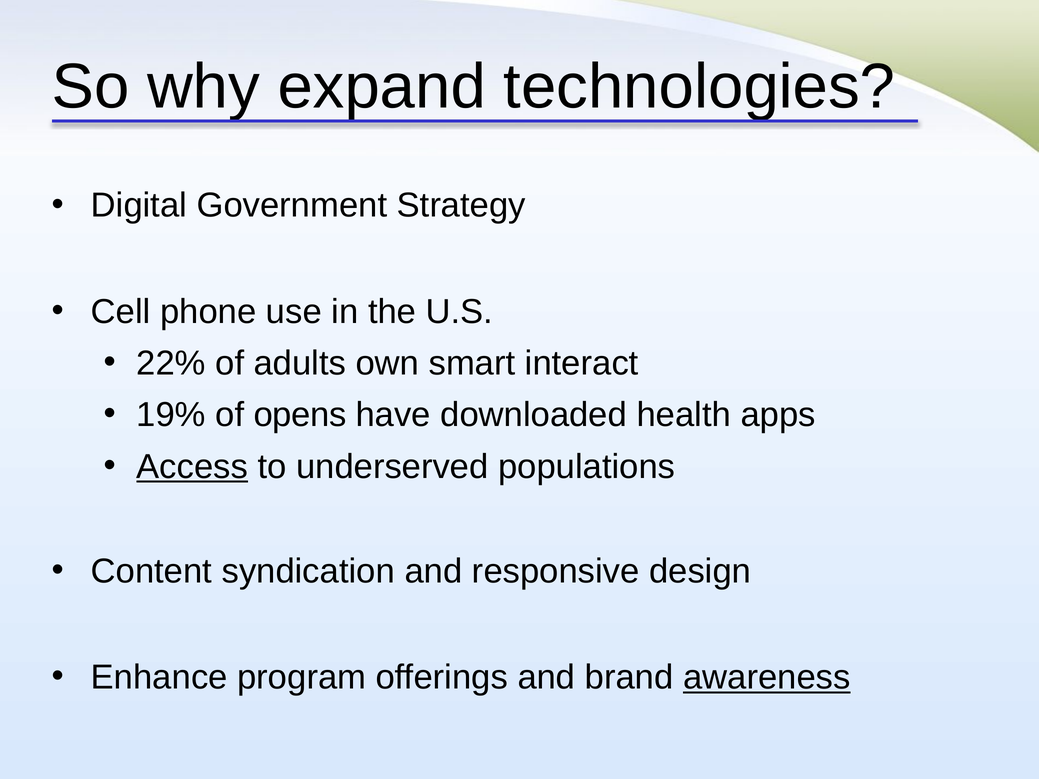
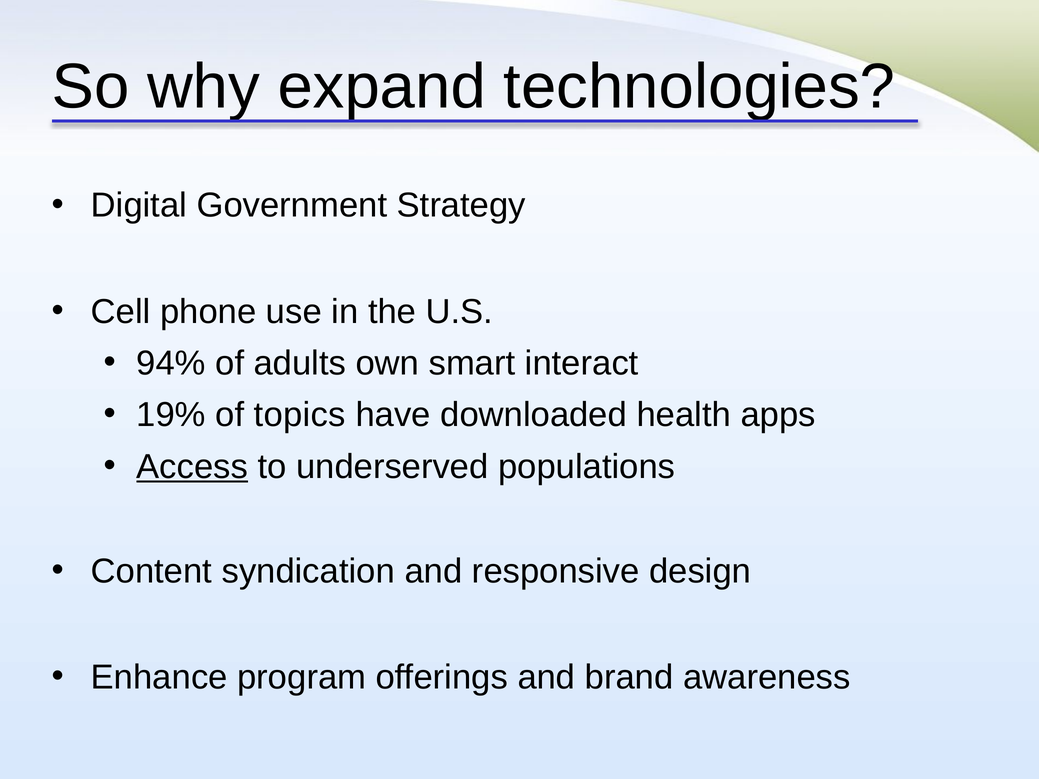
22%: 22% -> 94% (171, 363)
opens: opens -> topics (300, 415)
awareness underline: present -> none (767, 678)
